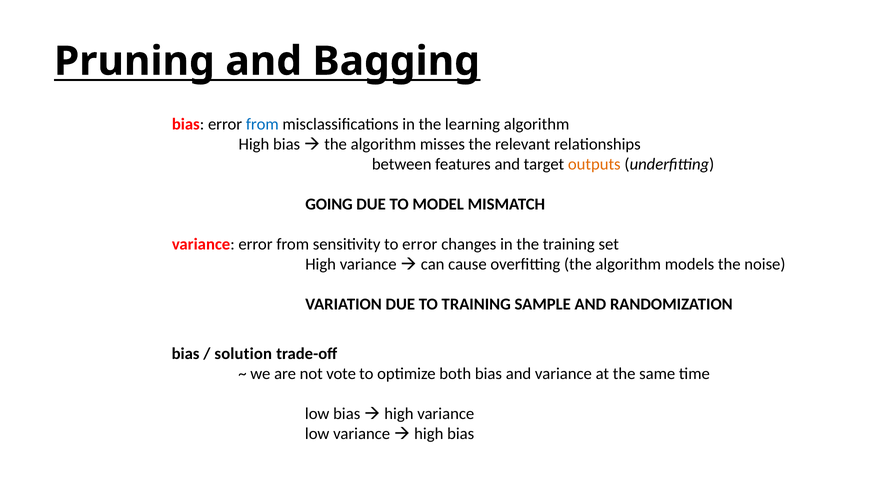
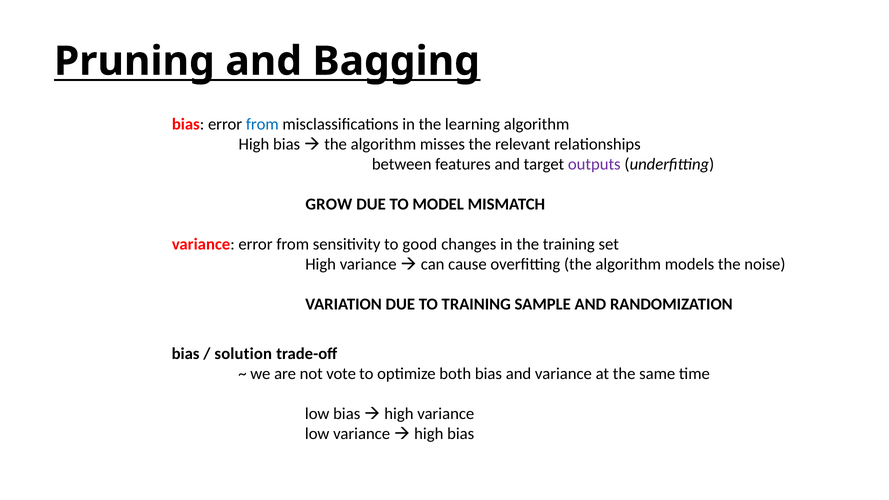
outputs colour: orange -> purple (594, 164)
GOING: GOING -> GROW (329, 204)
to error: error -> good (420, 244)
